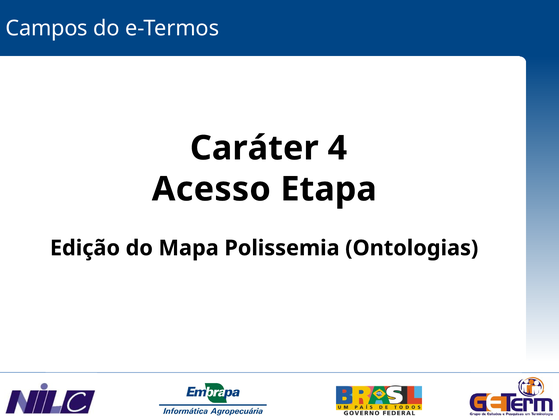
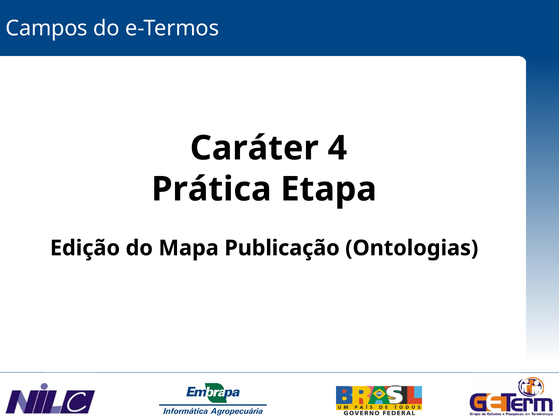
Acesso: Acesso -> Prática (211, 189)
Polissemia: Polissemia -> Publicação (282, 248)
